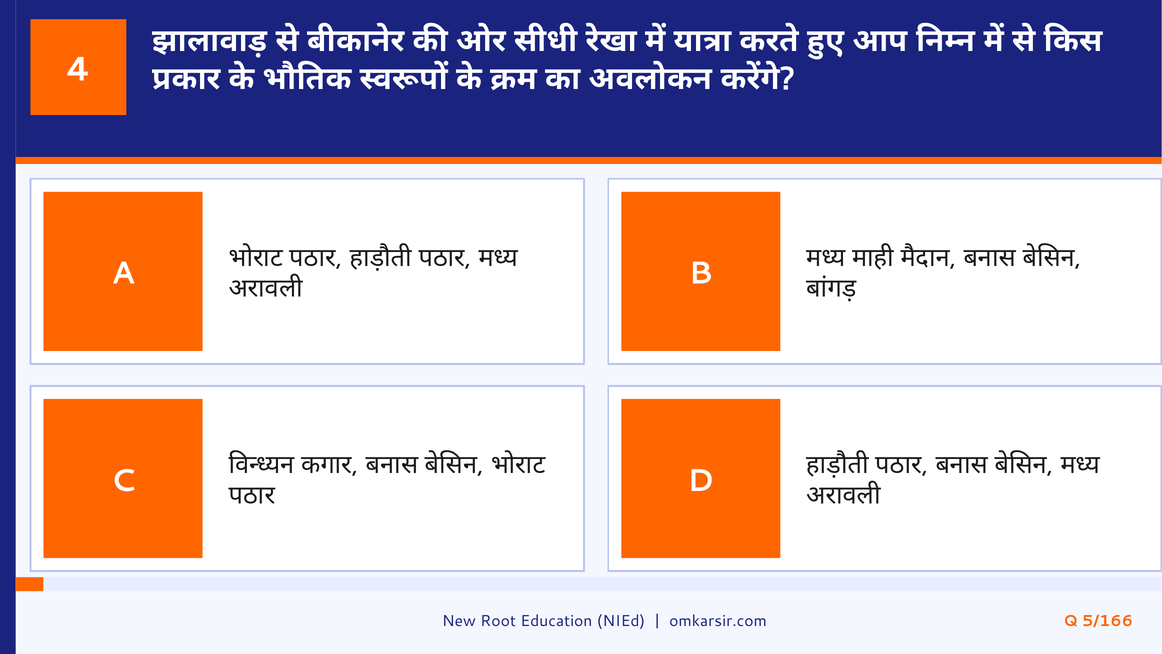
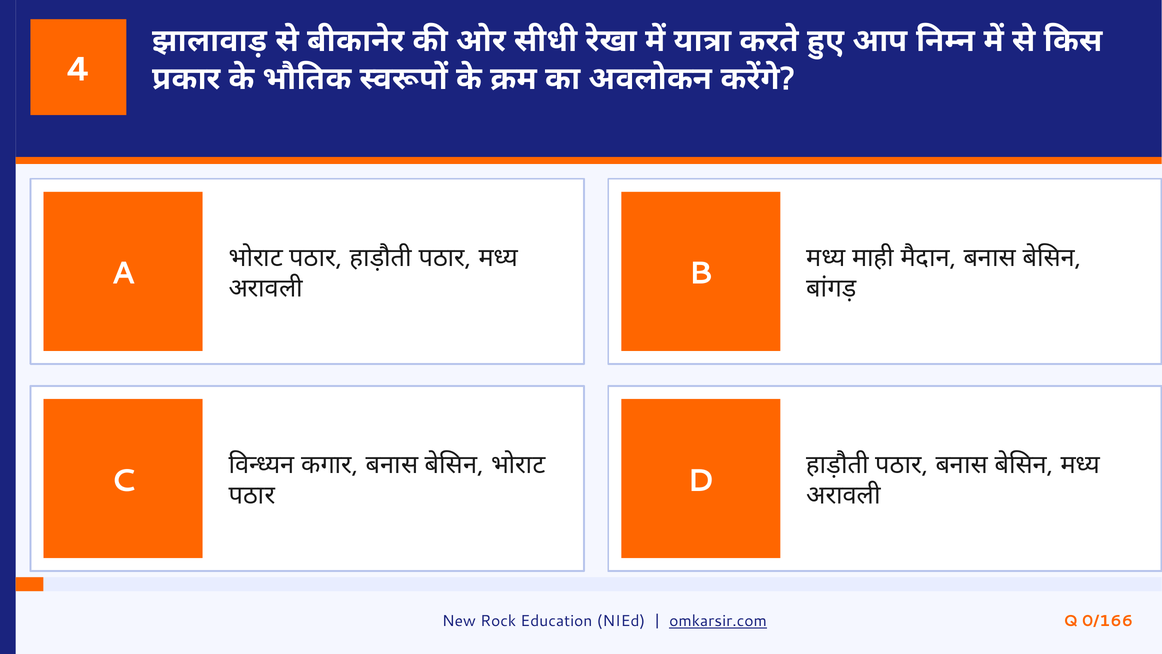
Root: Root -> Rock (498, 621)
omkarsir.com underline: none -> present (718, 621)
5/166: 5/166 -> 0/166 (1108, 621)
